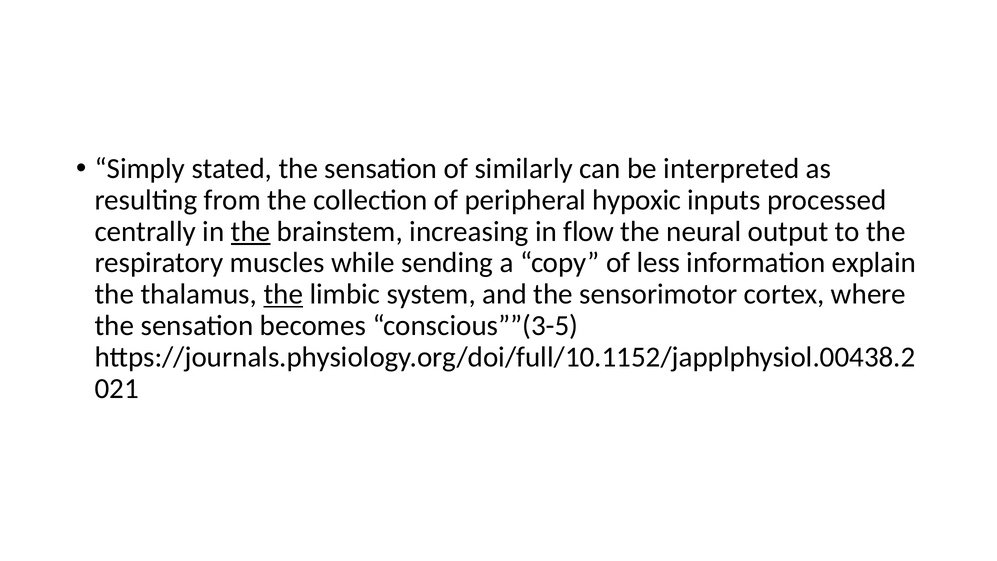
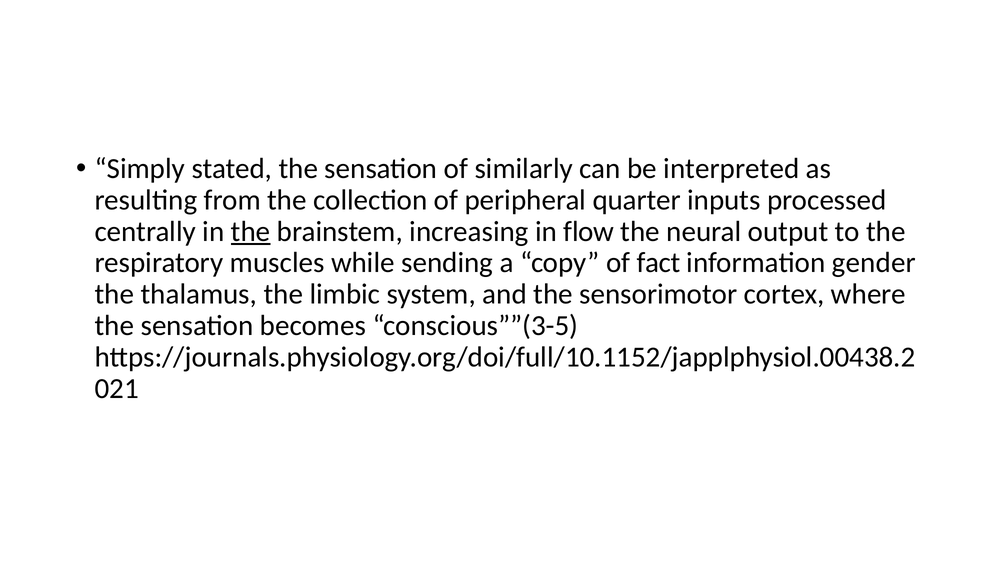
hypoxic: hypoxic -> quarter (637, 200)
less: less -> fact (659, 263)
explain: explain -> gender (874, 263)
the underline: present -> none (283, 294)
